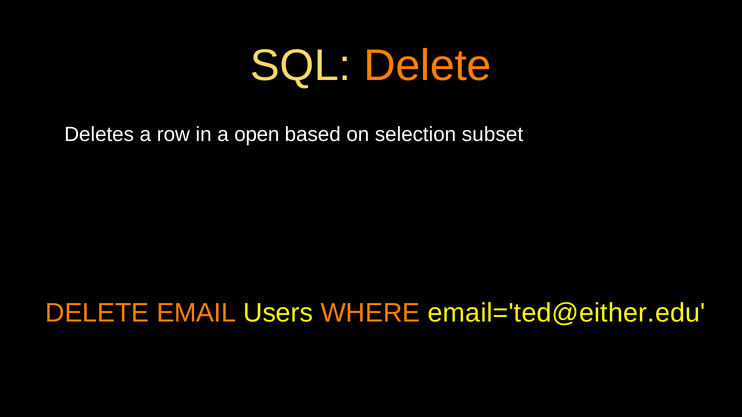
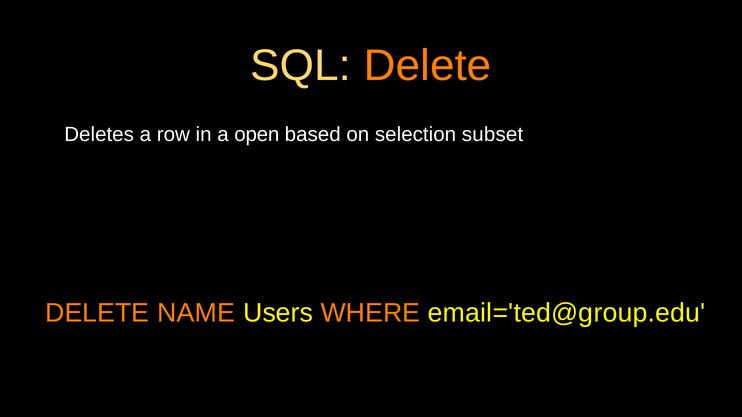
EMAIL: EMAIL -> NAME (196, 313)
email='ted@either.edu: email='ted@either.edu -> email='ted@group.edu (567, 313)
